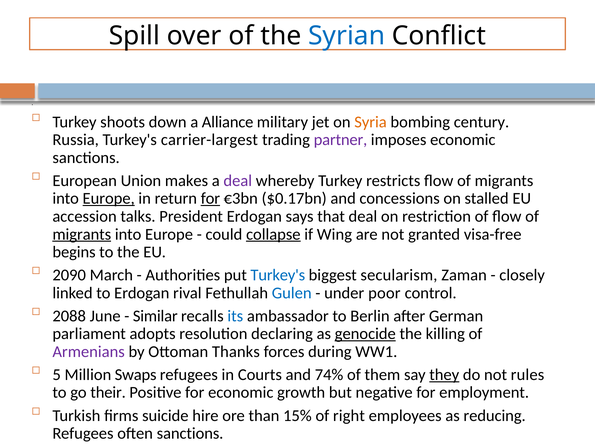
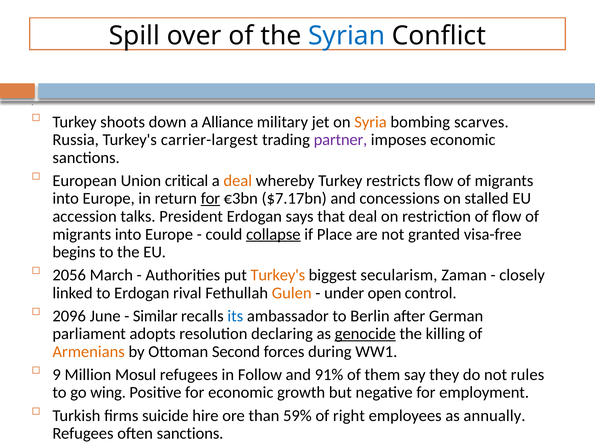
century: century -> scarves (481, 122)
makes: makes -> critical (187, 181)
deal colour: purple -> orange (238, 181)
Europe underline: present -> none (109, 199)
$0.17bn: $0.17bn -> $7.17bn (294, 199)
migrants underline: present -> none (82, 234)
Wing: Wing -> Place (335, 234)
2090: 2090 -> 2056 (69, 275)
Turkey's colour: blue -> orange (278, 275)
Gulen colour: blue -> orange (292, 293)
poor: poor -> open (385, 293)
2088: 2088 -> 2096 (69, 316)
Armenians colour: purple -> orange (89, 352)
Thanks: Thanks -> Second (236, 352)
5: 5 -> 9 (57, 375)
Swaps: Swaps -> Mosul (136, 375)
Courts: Courts -> Follow (260, 375)
74%: 74% -> 91% (329, 375)
they underline: present -> none (444, 375)
their: their -> wing (108, 393)
15%: 15% -> 59% (297, 416)
reducing: reducing -> annually (495, 416)
